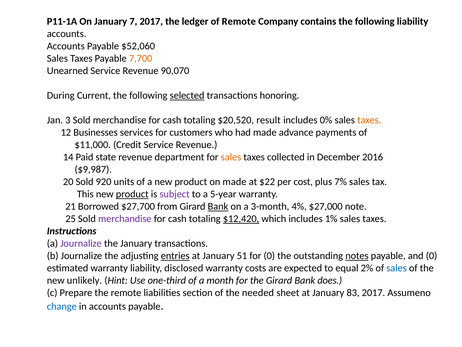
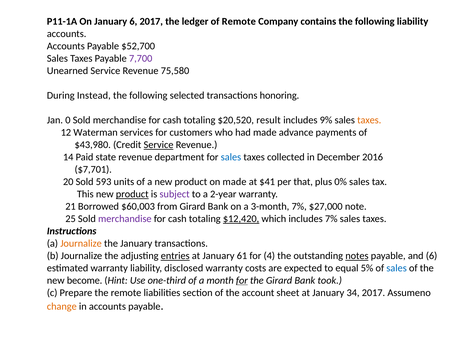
January 7: 7 -> 6 (133, 21)
$52,060: $52,060 -> $52,700 (138, 46)
7,700 colour: orange -> purple (141, 58)
90,070: 90,070 -> 75,580 (175, 71)
Current: Current -> Instead (94, 95)
selected underline: present -> none (187, 95)
3: 3 -> 0 (68, 120)
0%: 0% -> 9% (326, 120)
Businesses: Businesses -> Waterman (96, 132)
$11,000: $11,000 -> $43,980 (93, 145)
Service underline: none -> present (159, 145)
sales colour: orange -> blue (231, 157)
$9,987: $9,987 -> $7,701 (93, 169)
920: 920 -> 593 (104, 182)
$22: $22 -> $41 (267, 182)
cost: cost -> that (303, 182)
7%: 7% -> 0% (341, 182)
5-year: 5-year -> 2-year (223, 194)
$27,700: $27,700 -> $60,003 (138, 206)
Bank underline: present -> none (218, 206)
3-month 4%: 4% -> 7% (299, 206)
includes 1%: 1% -> 7% (331, 218)
Journalize colour: purple -> orange (81, 243)
51: 51 -> 61 (242, 255)
for 0: 0 -> 4 (269, 255)
and 0: 0 -> 6 (432, 255)
2%: 2% -> 5% (367, 268)
unlikely: unlikely -> become (85, 280)
for underline: none -> present (242, 280)
does: does -> took (330, 280)
needed: needed -> account (258, 292)
83: 83 -> 34 (353, 292)
change colour: blue -> orange (62, 306)
